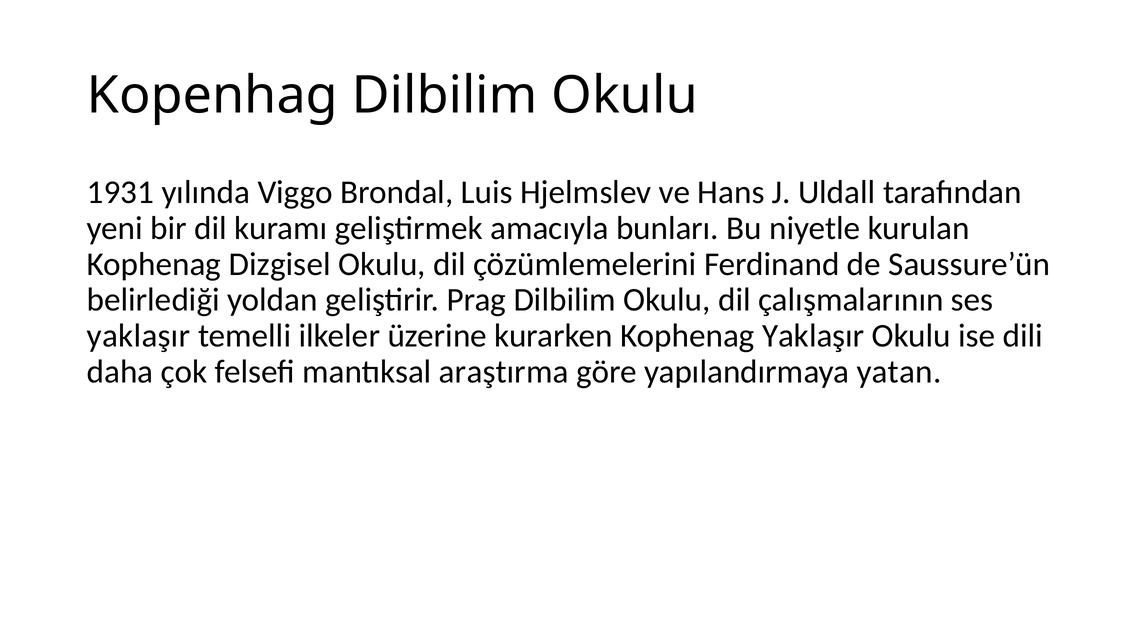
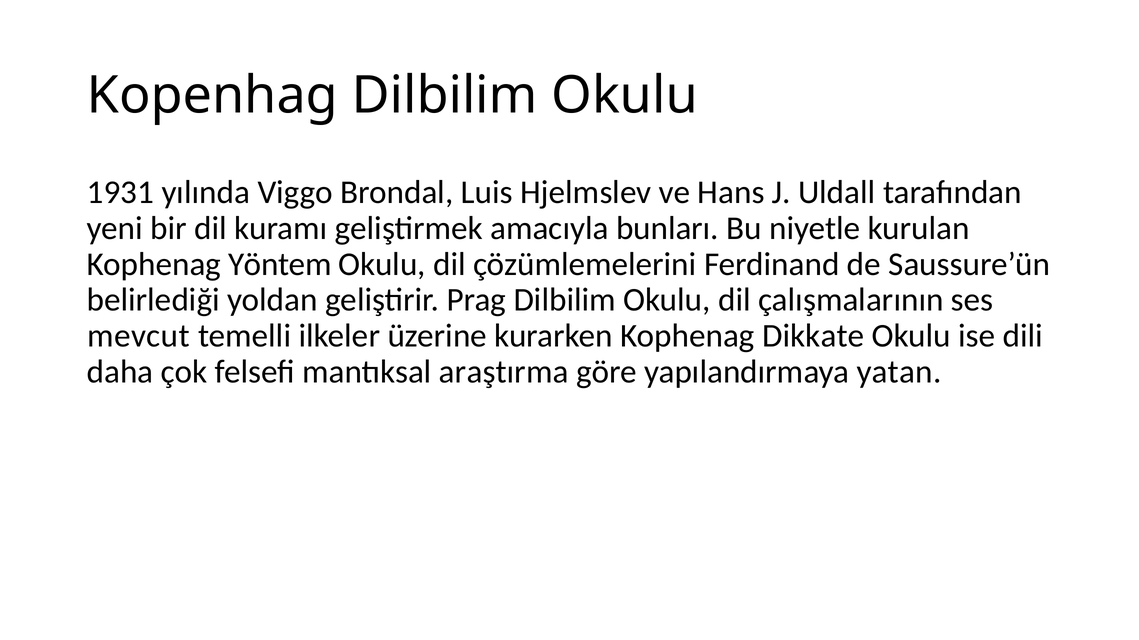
Dizgisel: Dizgisel -> Yöntem (280, 264)
yaklaşır: yaklaşır -> mevcut (139, 336)
Kophenag Yaklaşır: Yaklaşır -> Dikkate (813, 336)
